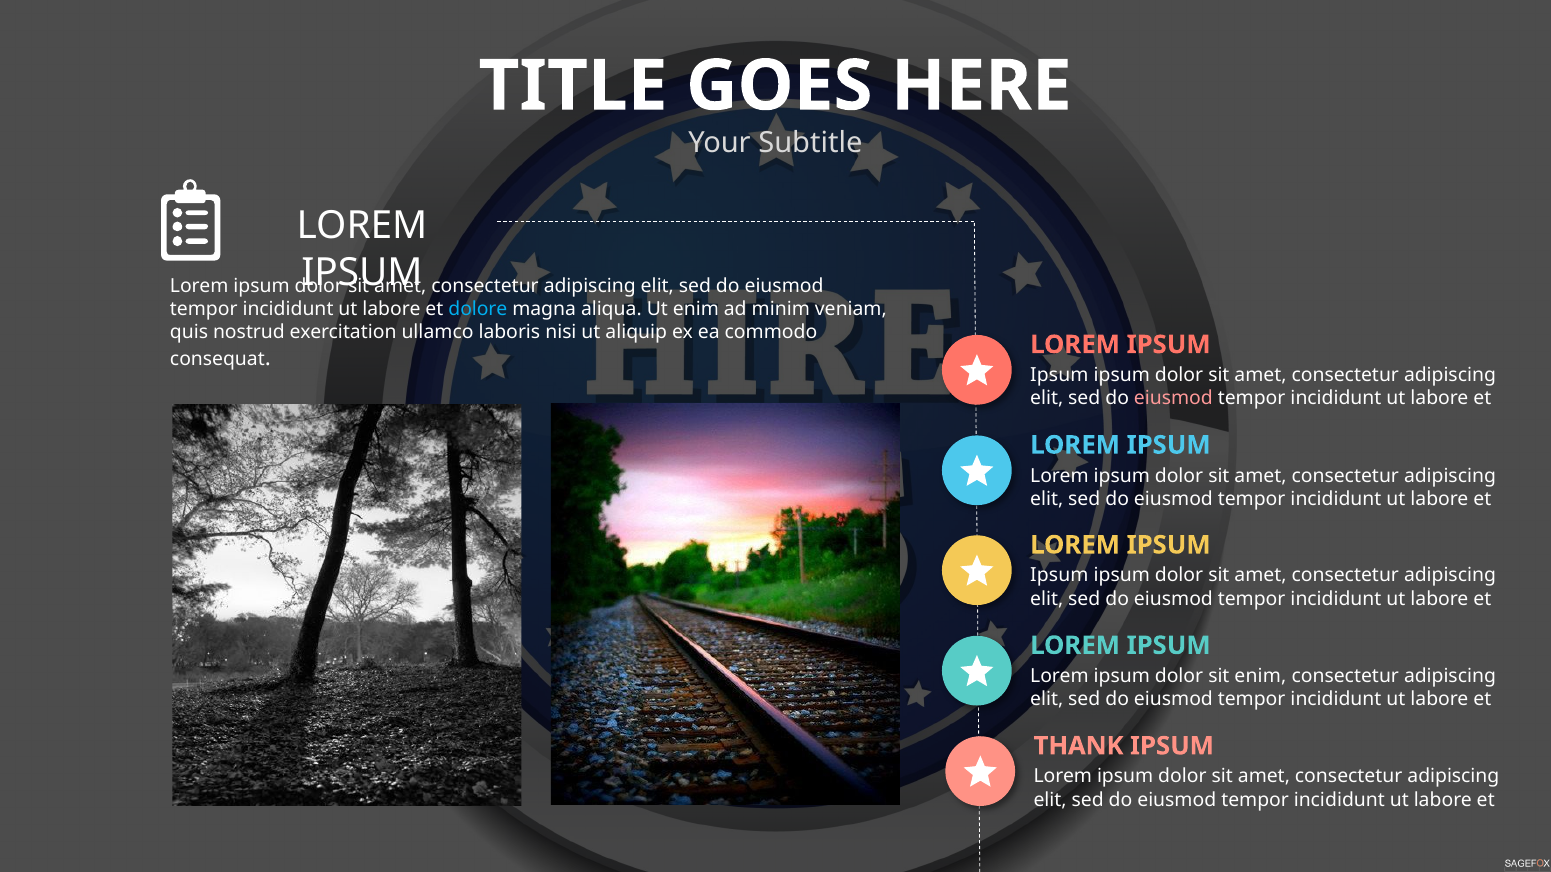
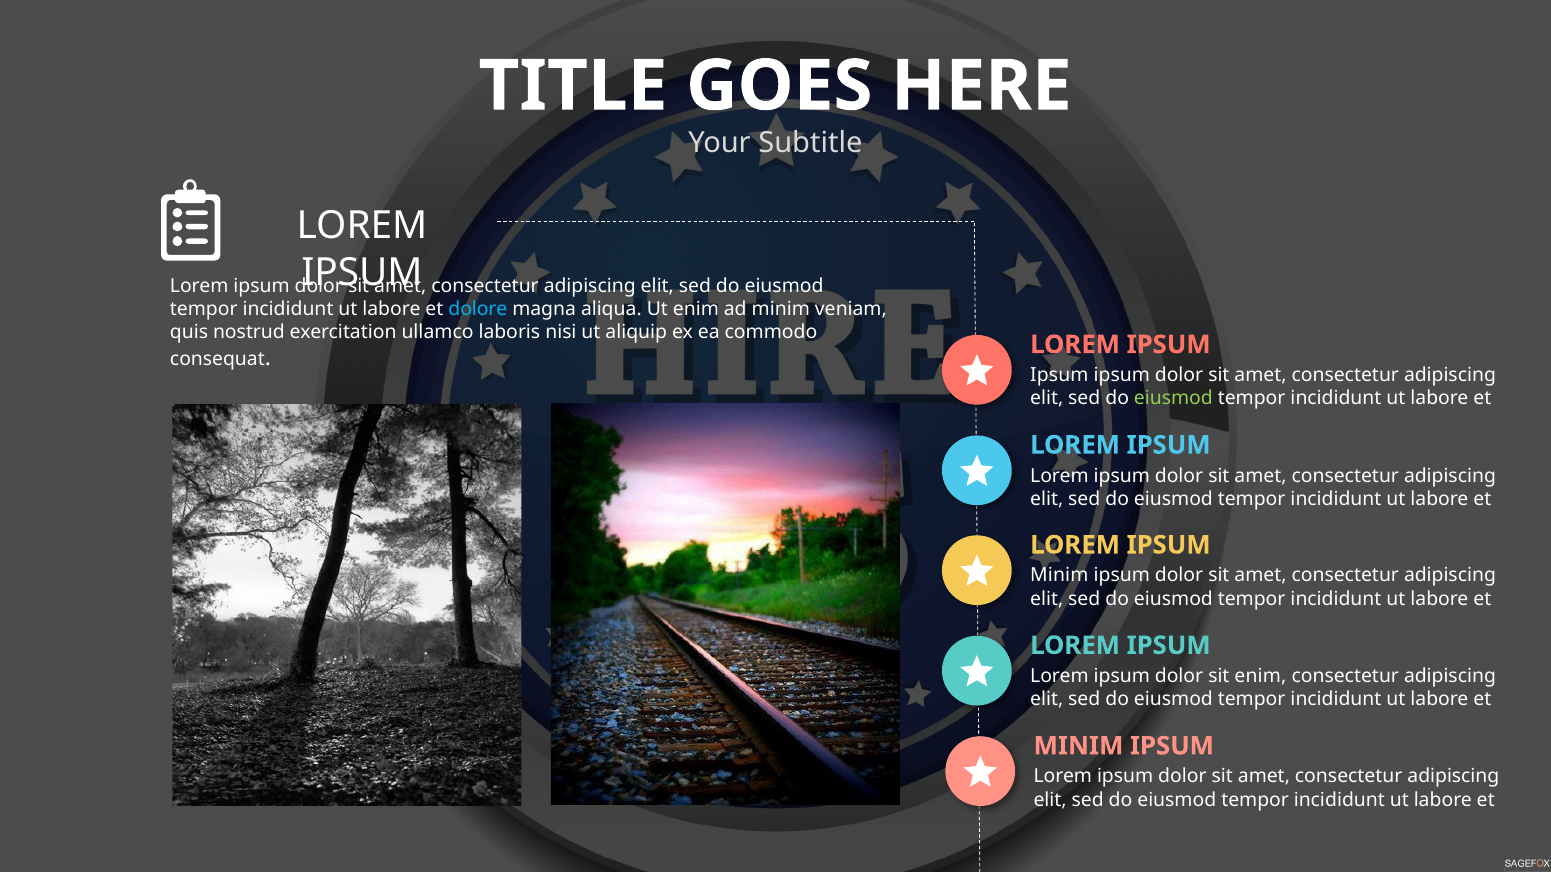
eiusmod colour: pink -> light green (1173, 399)
Ipsum: Ipsum -> Minim (1059, 576)
THANK: THANK -> MINIM (1079, 746)
